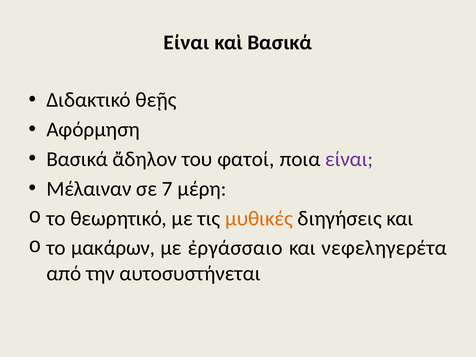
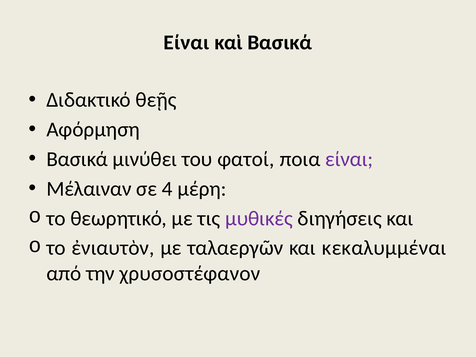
ἄδηλον: ἄδηλον -> μινύθει (145, 159)
7: 7 -> 4 (167, 189)
μυθικές colour: orange -> purple (259, 218)
μακάρων: μακάρων -> ἐνιαυτὸν (113, 248)
ἐργάσσαιο: ἐργάσσαιο -> ταλαεργῶν (235, 248)
νεφεληγερέτα: νεφεληγερέτα -> κεκαλυμμέναι (384, 248)
αυτοσυστήνεται: αυτοσυστήνεται -> χρυσοστέφανον (190, 273)
